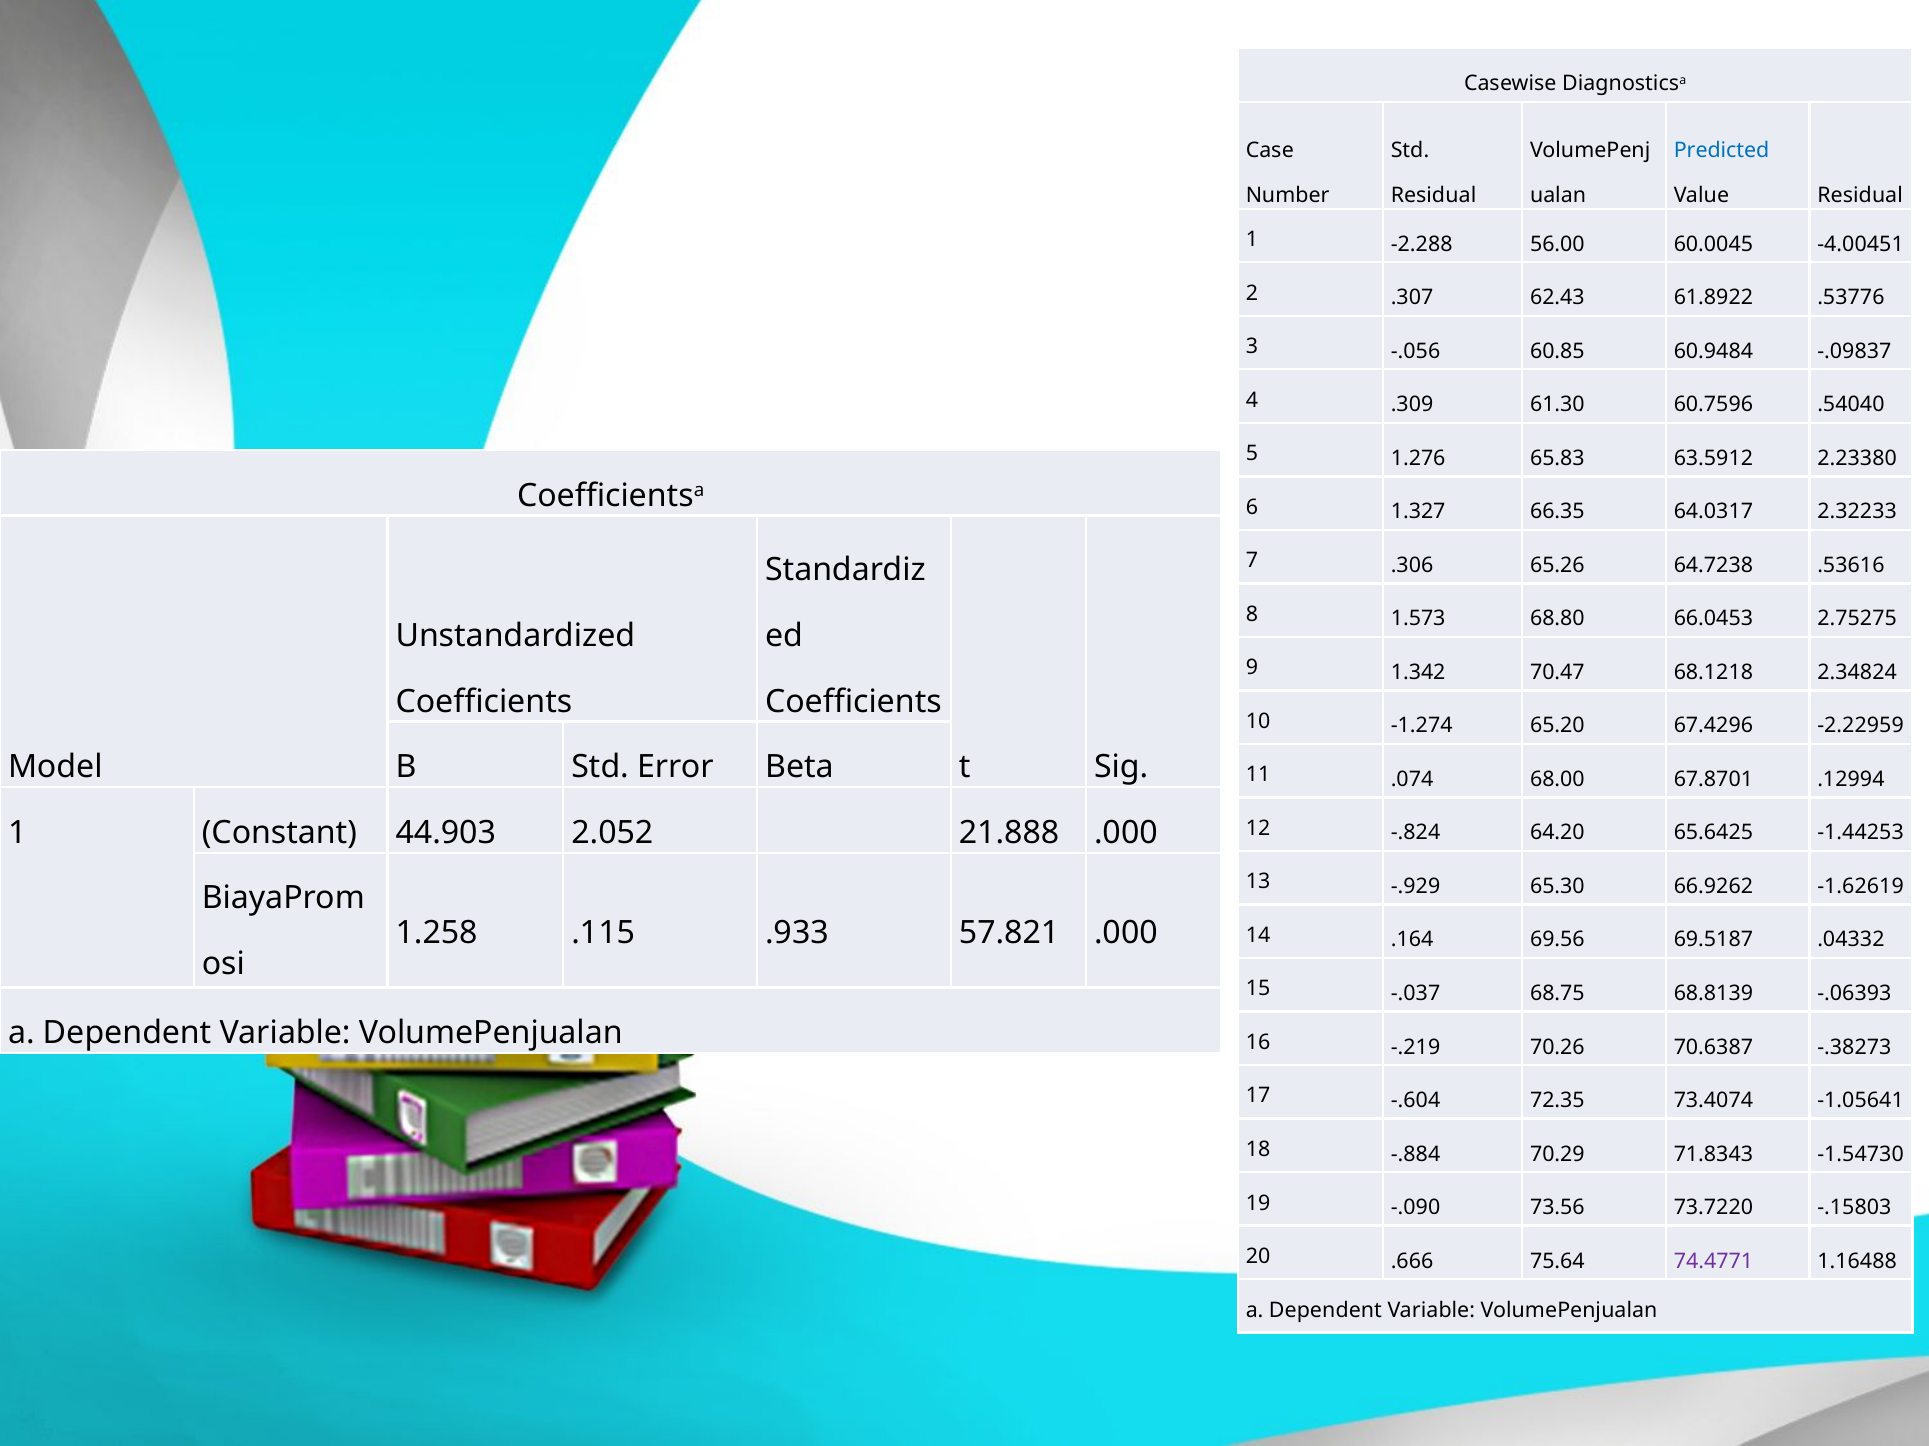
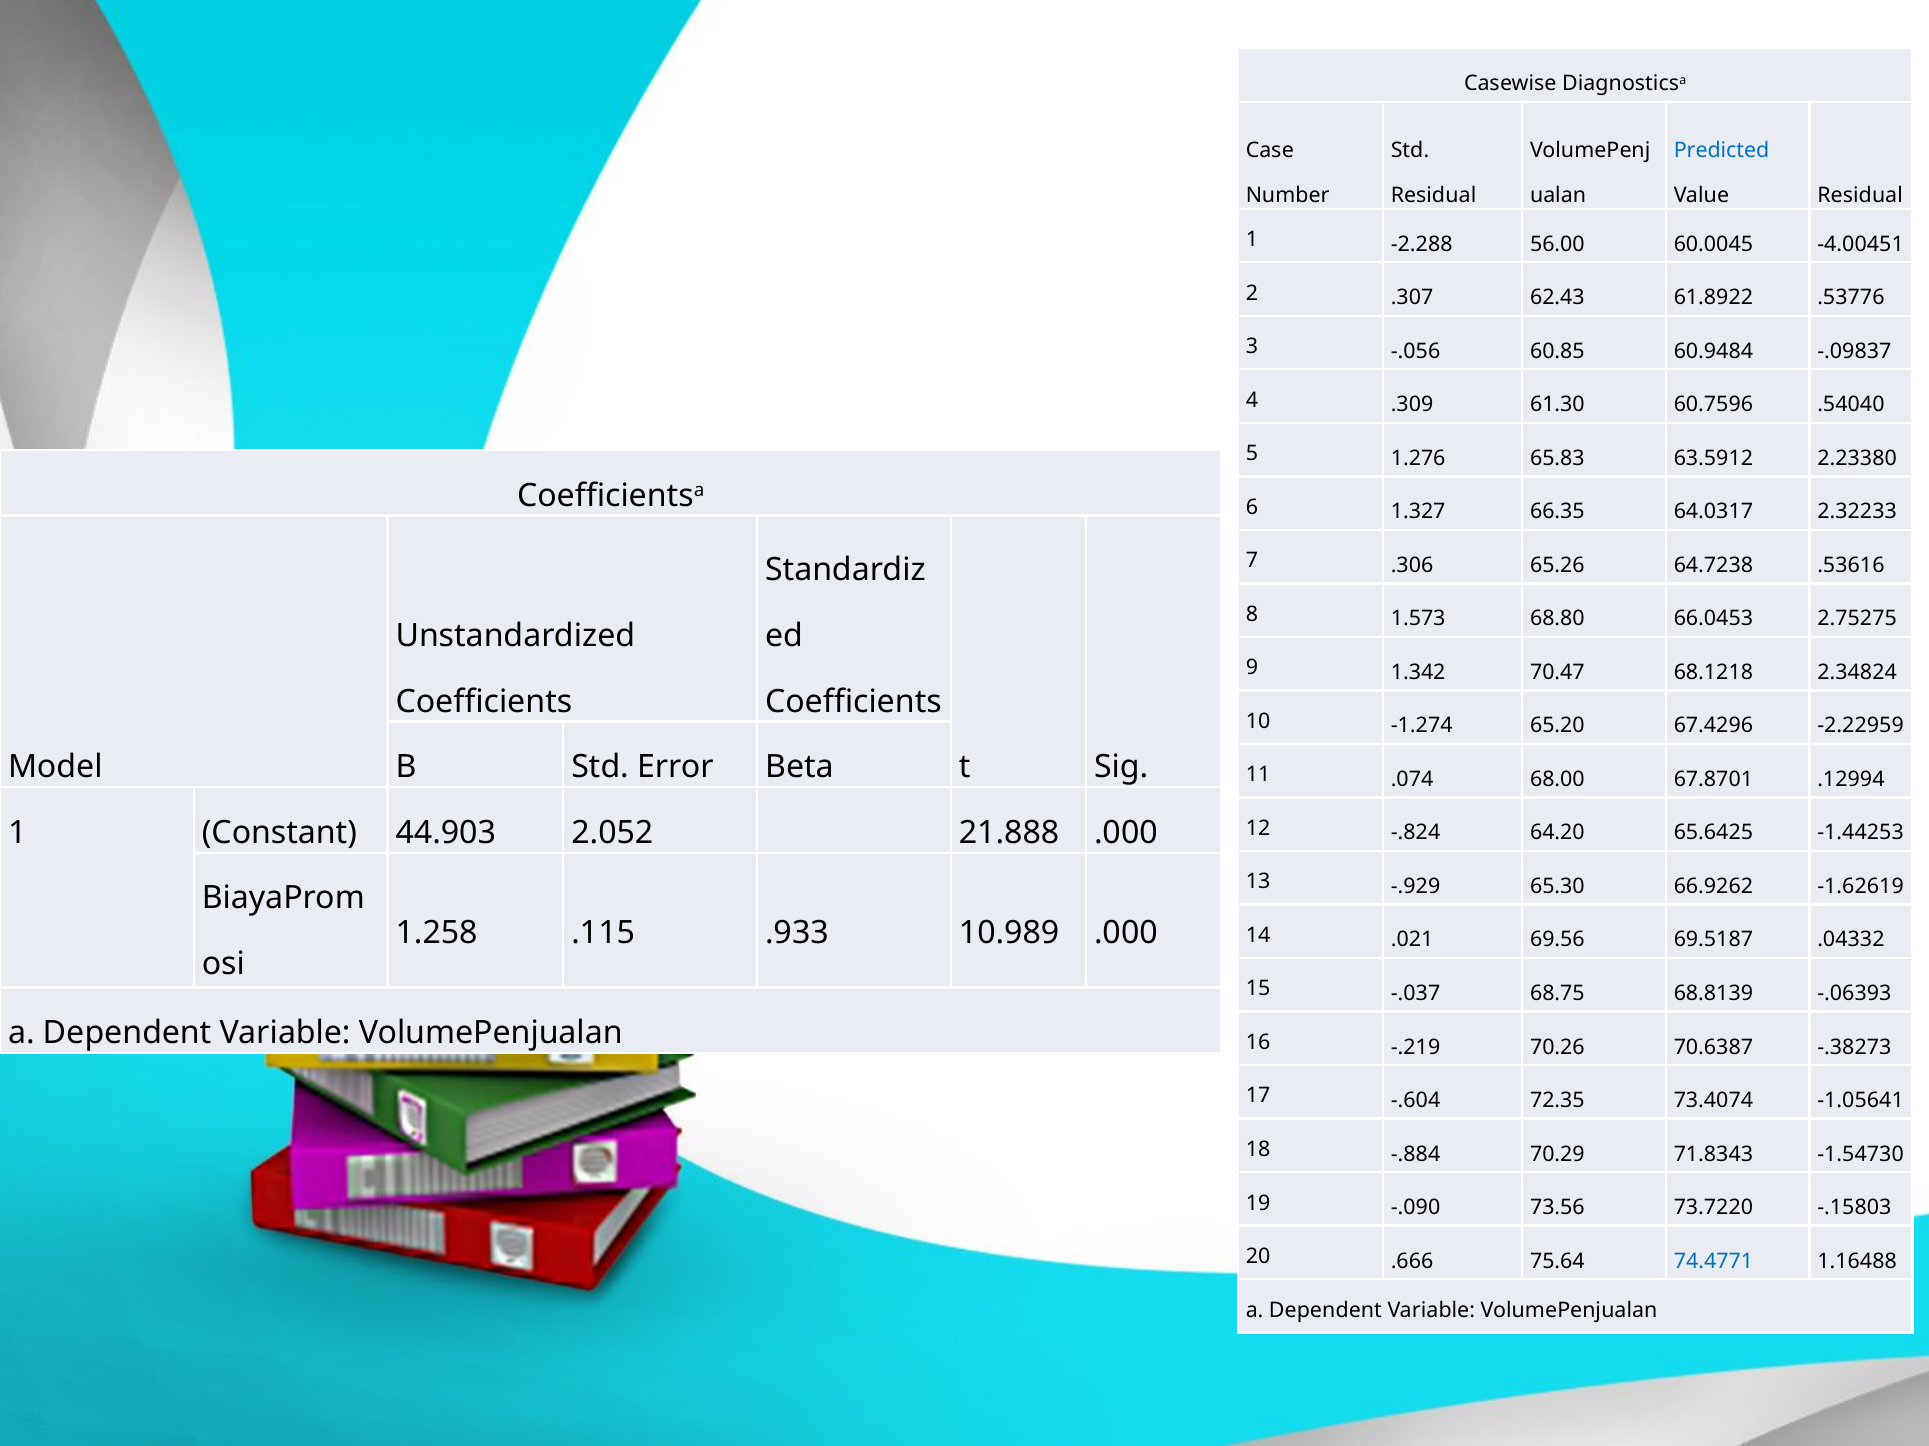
57.821: 57.821 -> 10.989 (1009, 933)
.164: .164 -> .021 (1412, 940)
74.4771 colour: purple -> blue (1713, 1262)
